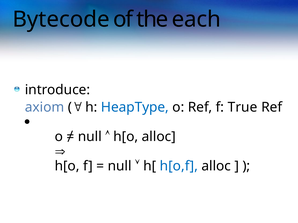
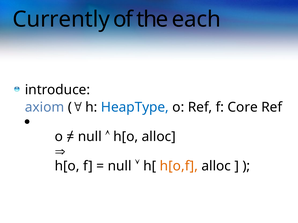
Bytecode: Bytecode -> Currently (61, 19)
True: True -> Core (243, 107)
h[o,f colour: blue -> orange (179, 166)
